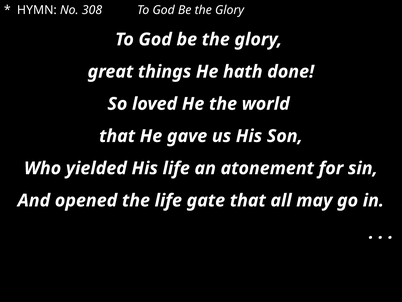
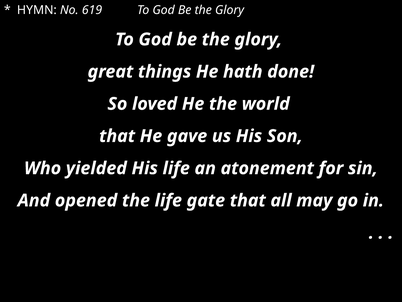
308: 308 -> 619 (92, 10)
